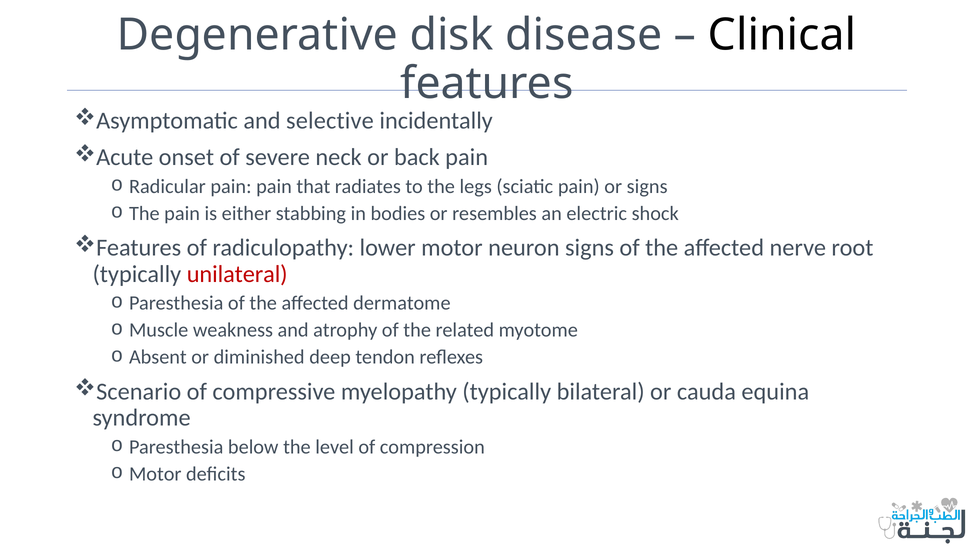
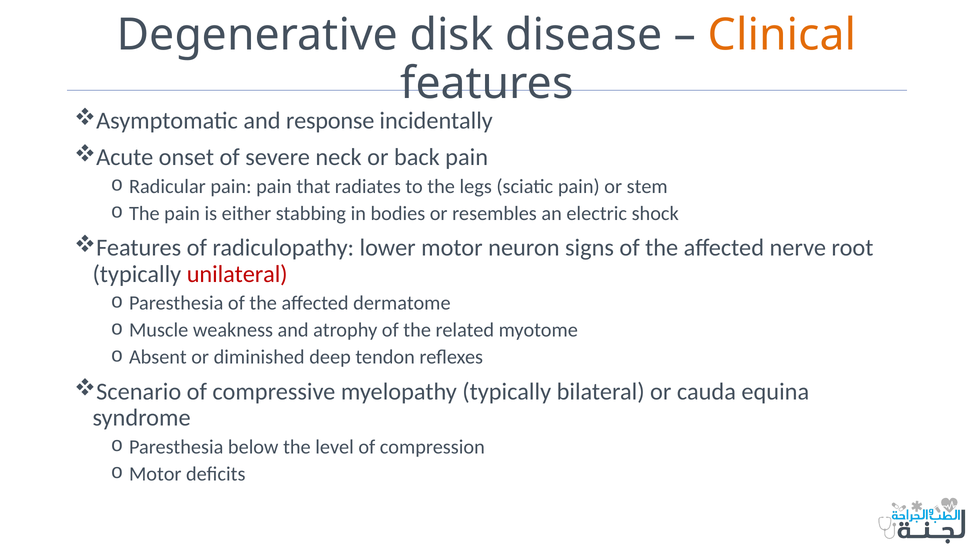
Clinical colour: black -> orange (782, 35)
selective: selective -> response (330, 121)
or signs: signs -> stem (647, 187)
